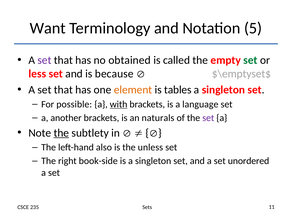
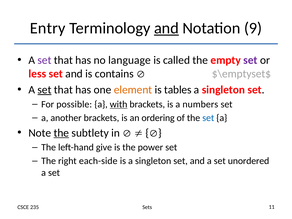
Want: Want -> Entry (48, 28)
and underline: none -> present (166, 28)
5: 5 -> 9 (253, 28)
obtained: obtained -> language (130, 60)
set colour: green -> purple (250, 60)
because: because -> contains (114, 74)
set underline: none -> present (44, 90)
language: language -> numbers (200, 104)
naturals: naturals -> ordering (158, 118)
set colour: purple -> blue (208, 118)
also: also -> give (104, 147)
unless: unless -> power (150, 147)
book-side: book-side -> each-side (98, 161)
